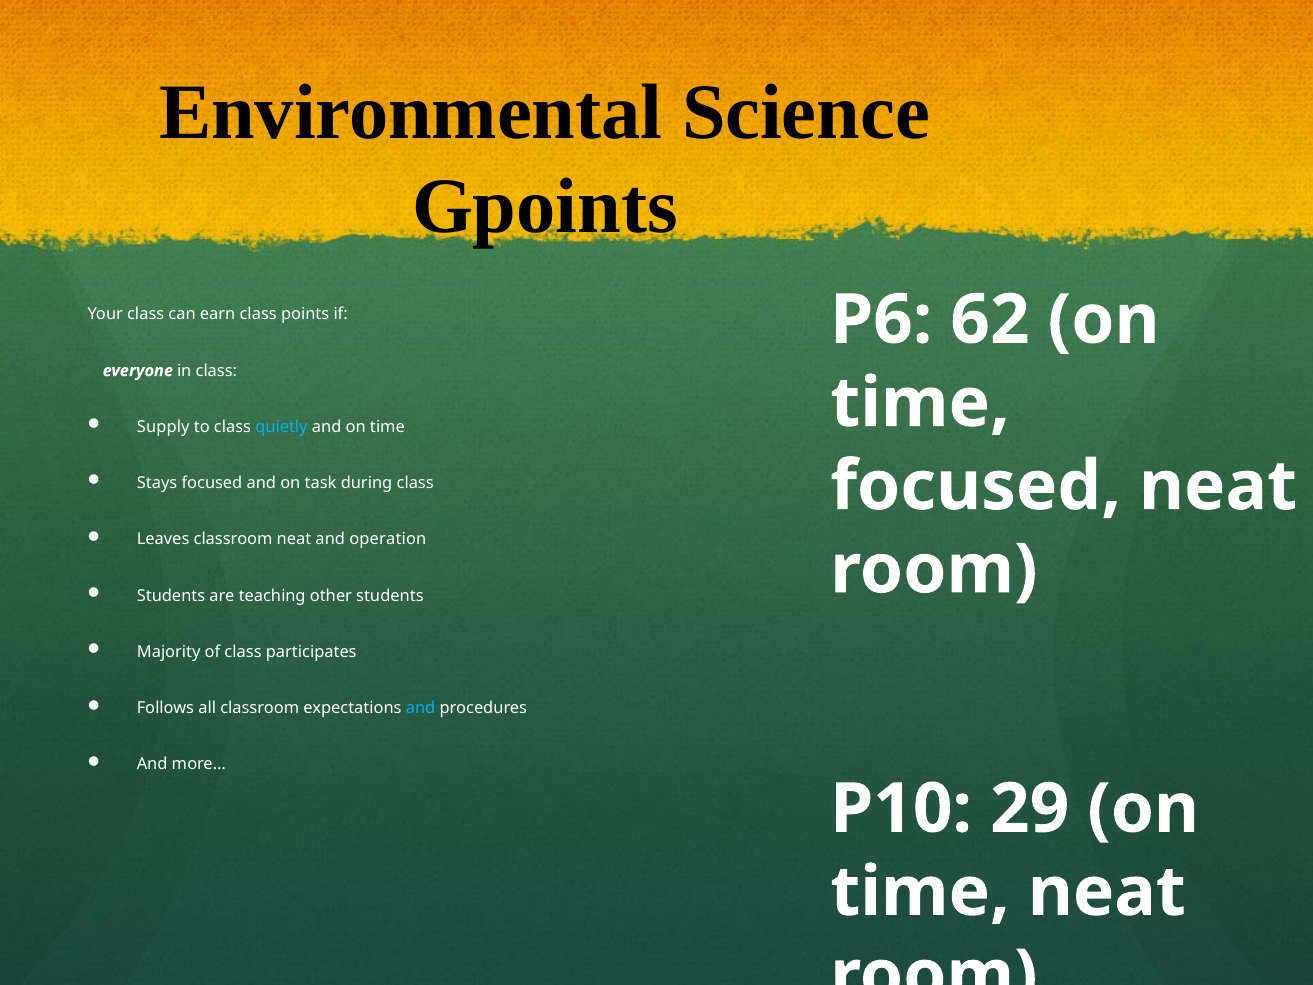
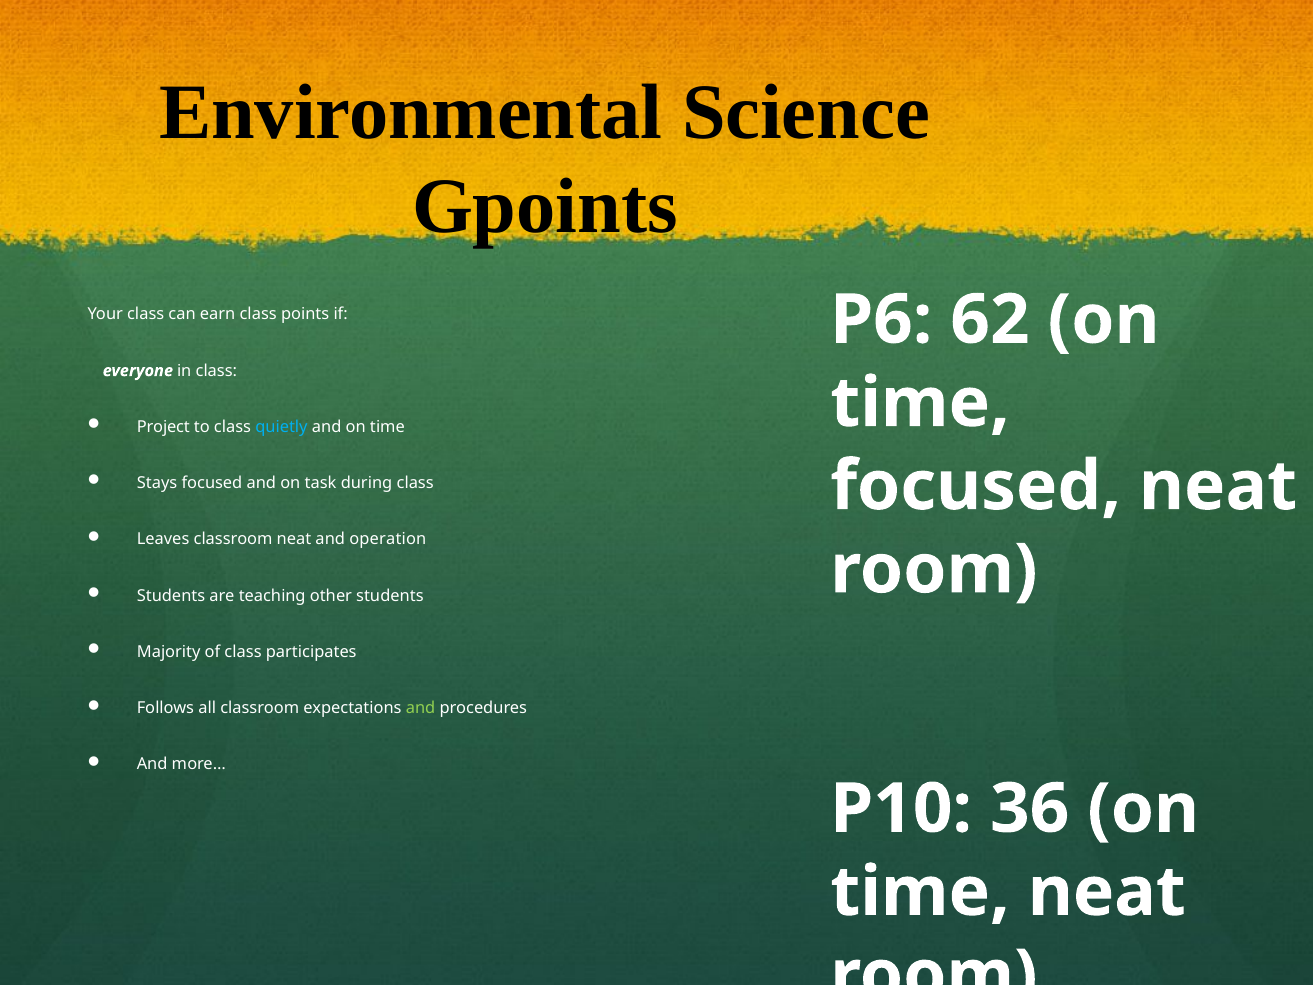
Supply: Supply -> Project (163, 427)
and colour: light blue -> light green (421, 708)
29: 29 -> 36 (1030, 809)
